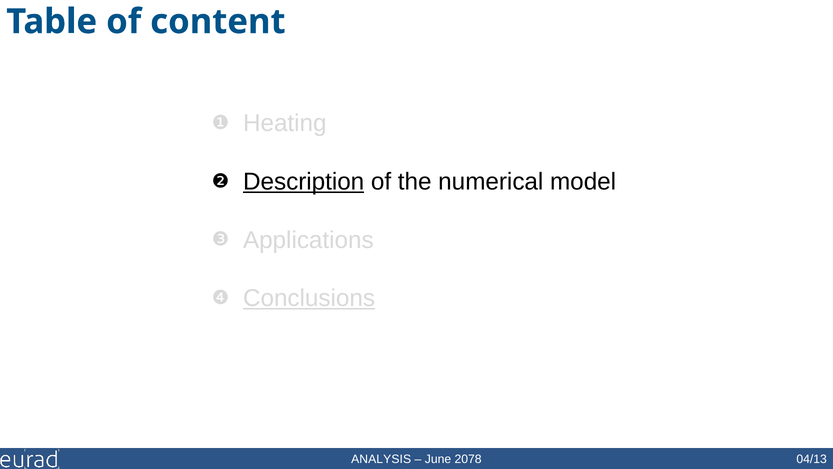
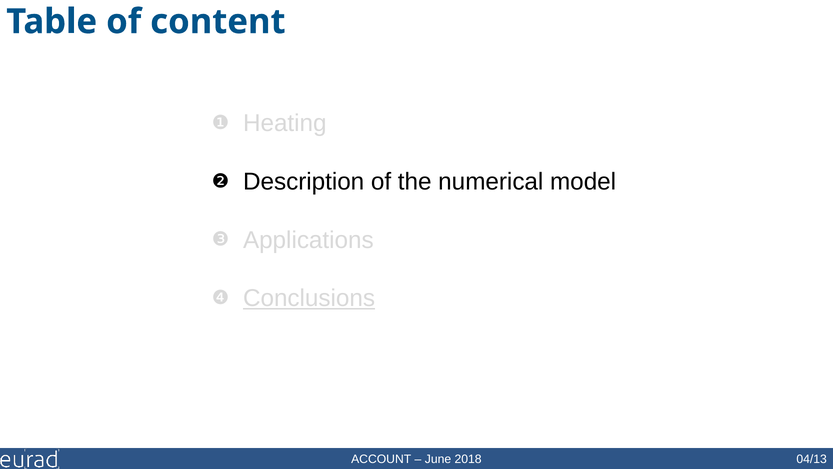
Description underline: present -> none (304, 181)
ANALYSIS: ANALYSIS -> ACCOUNT (381, 459)
2078: 2078 -> 2018 (468, 459)
